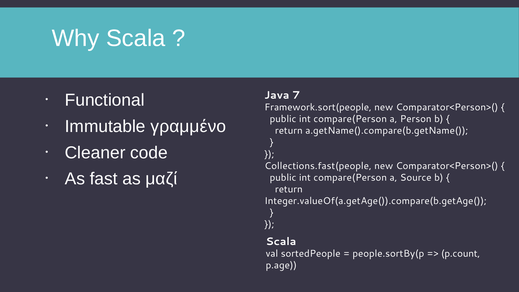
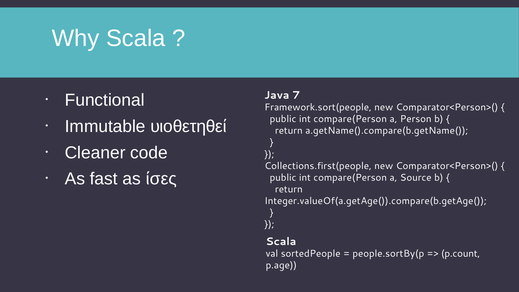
γραμμένο: γραμμένο -> υιοθετηθεί (188, 126)
Collections.fast(people: Collections.fast(people -> Collections.first(people (318, 166)
μαζί: μαζί -> ίσες (161, 179)
